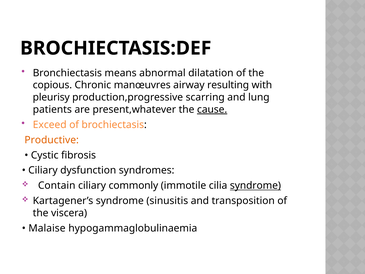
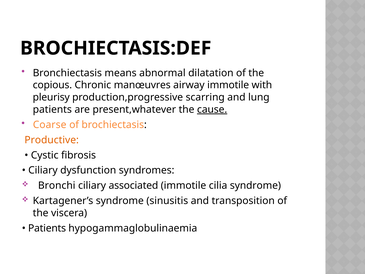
airway resulting: resulting -> immotile (228, 85)
Exceed: Exceed -> Coarse (50, 125)
Contain: Contain -> Bronchi (57, 185)
commonly: commonly -> associated (133, 185)
syndrome underline: present -> none (255, 185)
Malaise: Malaise -> Patients (47, 228)
